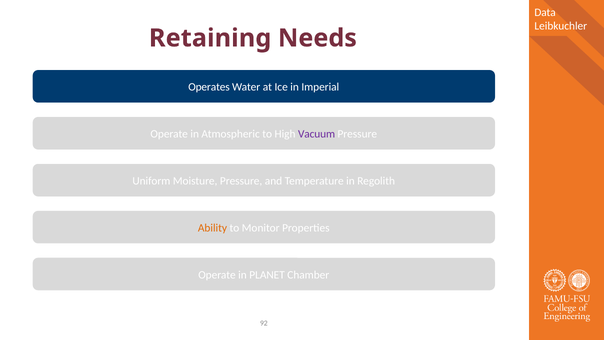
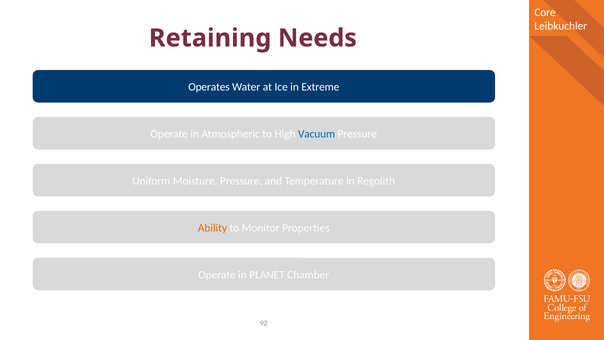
Data: Data -> Core (545, 12)
Imperial: Imperial -> Extreme (320, 87)
Vacuum colour: purple -> blue (317, 134)
